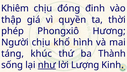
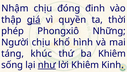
Khiêm: Khiêm -> Nhậm (15, 8)
giá underline: none -> present (34, 20)
Hương: Hương -> Những (109, 31)
ba Thành: Thành -> Khiêm (112, 53)
lời Lượng: Lượng -> Khiêm (85, 64)
